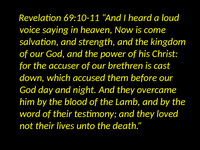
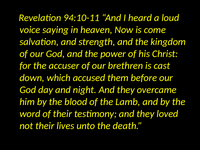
69:10-11: 69:10-11 -> 94:10-11 (81, 18)
